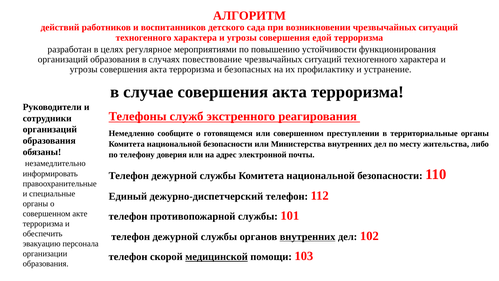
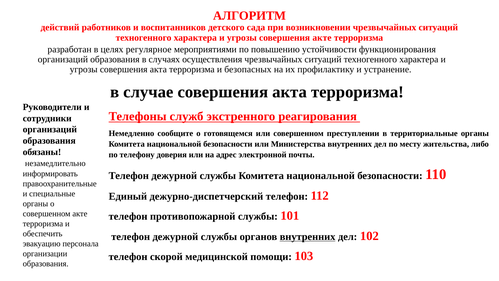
совершения едой: едой -> акте (322, 38)
повествование: повествование -> осуществления (212, 59)
медицинской underline: present -> none (217, 257)
